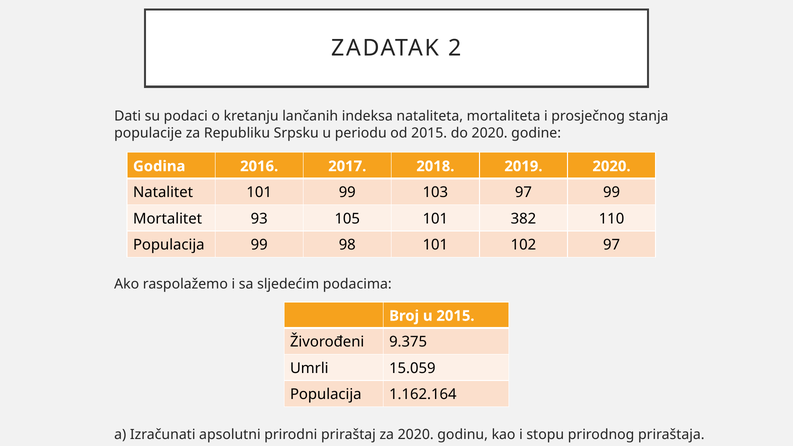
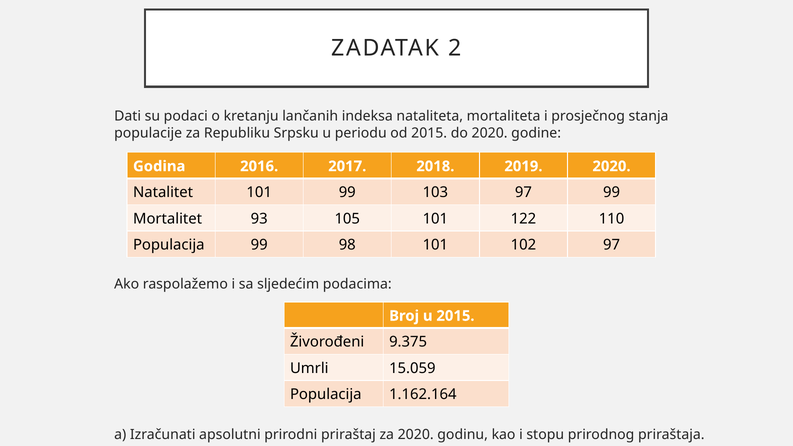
382: 382 -> 122 (523, 219)
